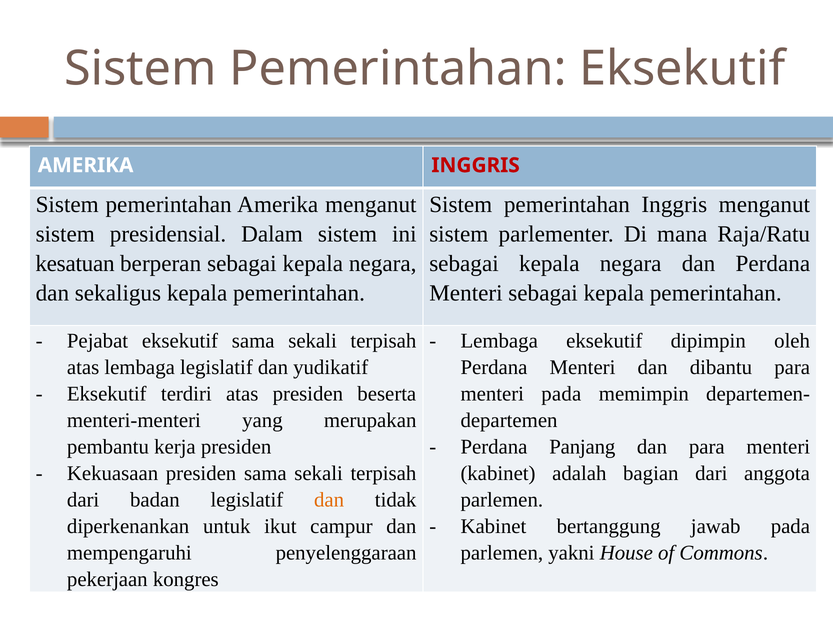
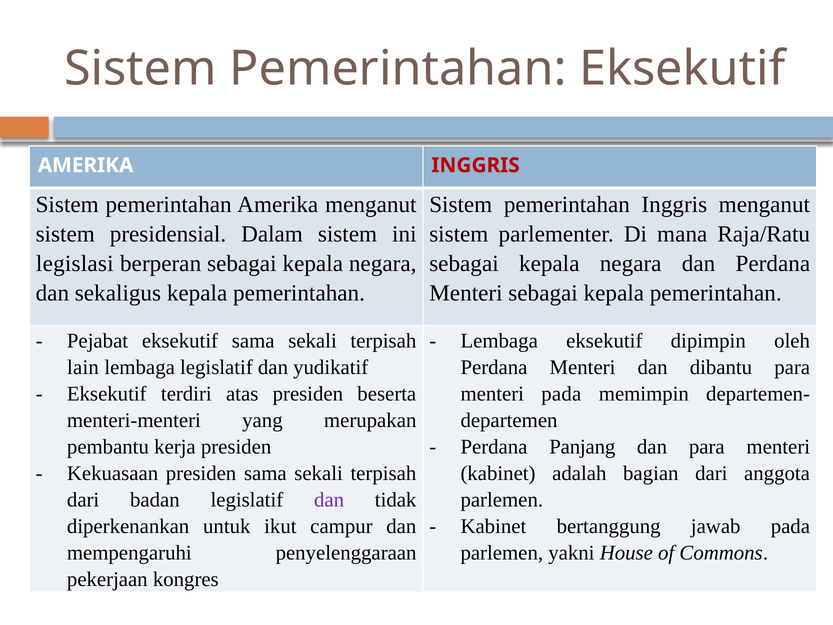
kesatuan: kesatuan -> legislasi (75, 264)
atas: atas -> lain (83, 367)
dan colour: orange -> purple (329, 500)
